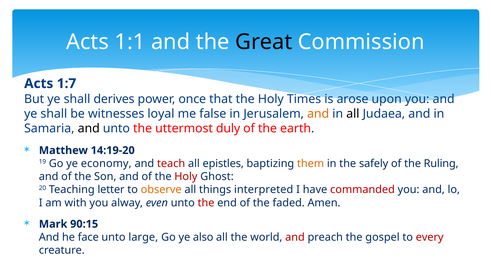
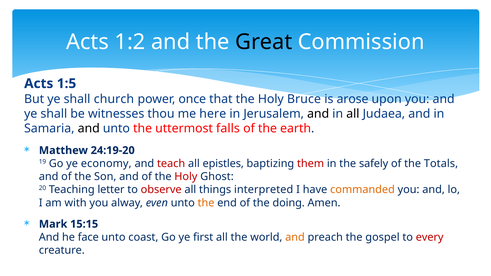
1:1: 1:1 -> 1:2 (130, 42)
1:7: 1:7 -> 1:5 (67, 84)
derives: derives -> church (114, 99)
Times: Times -> Bruce (304, 99)
loyal: loyal -> thou (161, 114)
false: false -> here (213, 114)
and colour: orange -> black (318, 114)
duly: duly -> falls (228, 129)
14:19-20: 14:19-20 -> 24:19-20 (113, 151)
them colour: orange -> red (311, 164)
Ruling: Ruling -> Totals (441, 164)
observe colour: orange -> red (161, 190)
commanded colour: red -> orange (362, 190)
the colour: red -> orange (206, 203)
faded: faded -> doing (289, 203)
90:15: 90:15 -> 15:15 (84, 224)
large: large -> coast (143, 237)
also: also -> first (203, 237)
and colour: red -> orange (295, 237)
